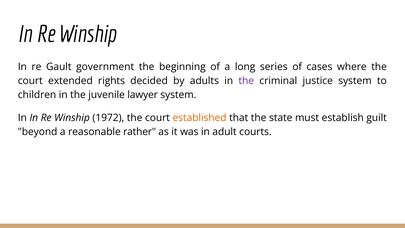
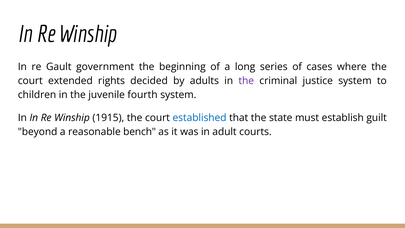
lawyer: lawyer -> fourth (143, 95)
1972: 1972 -> 1915 (108, 118)
established colour: orange -> blue (200, 118)
rather: rather -> bench (140, 132)
